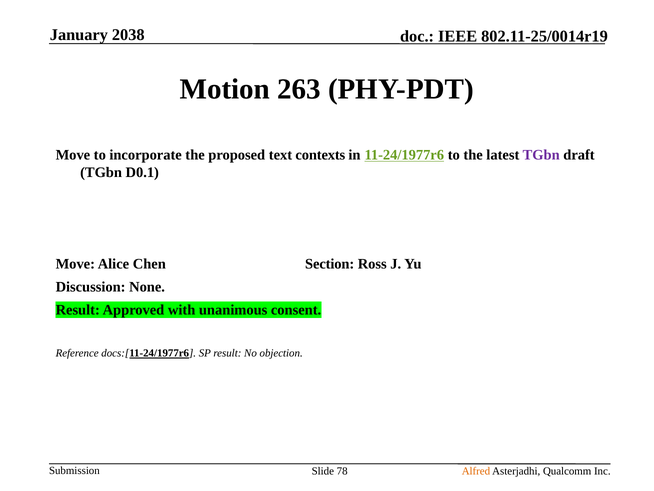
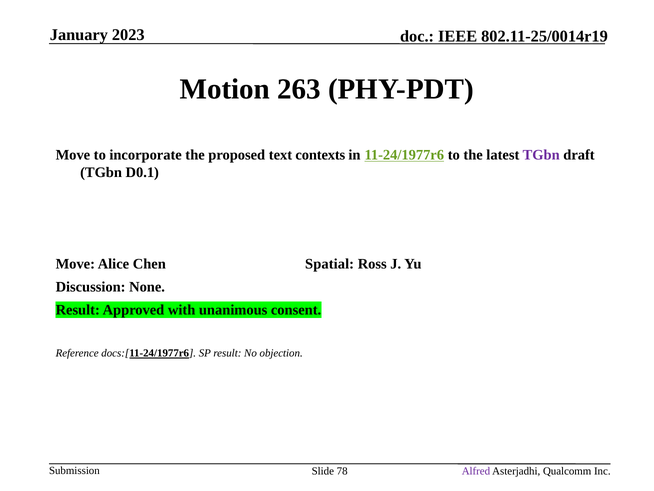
2038: 2038 -> 2023 (128, 35)
Section: Section -> Spatial (330, 264)
Alfred colour: orange -> purple (476, 470)
